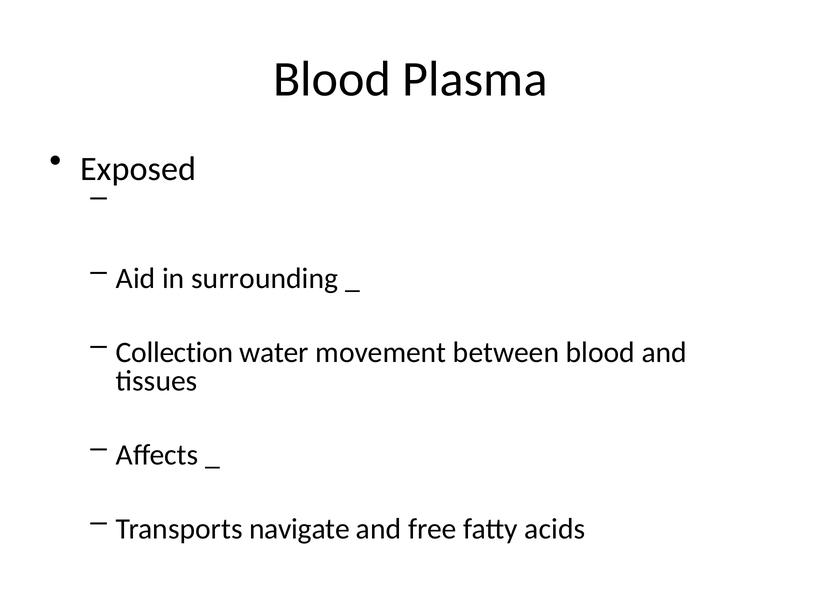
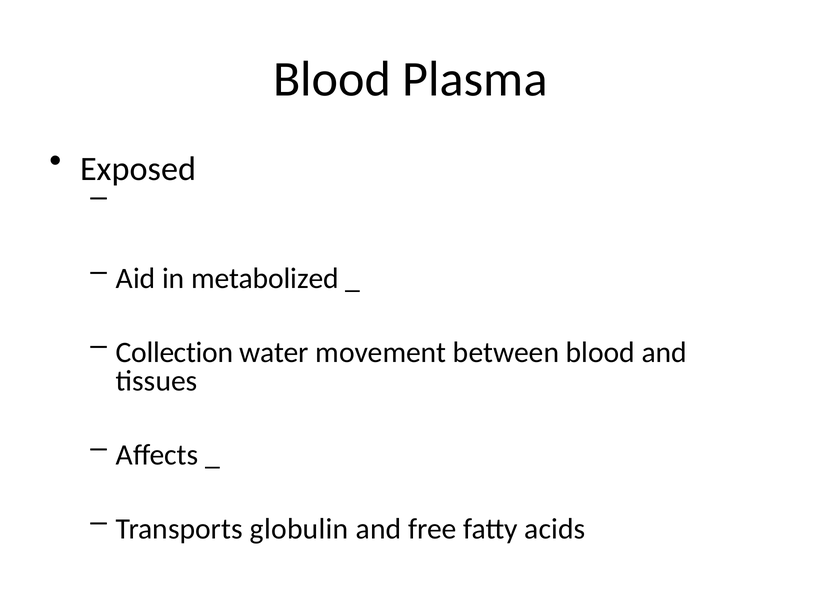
surrounding: surrounding -> metabolized (265, 279)
navigate: navigate -> globulin (299, 530)
